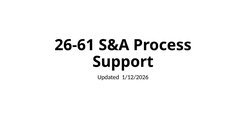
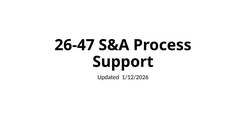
26-61: 26-61 -> 26-47 (75, 45)
